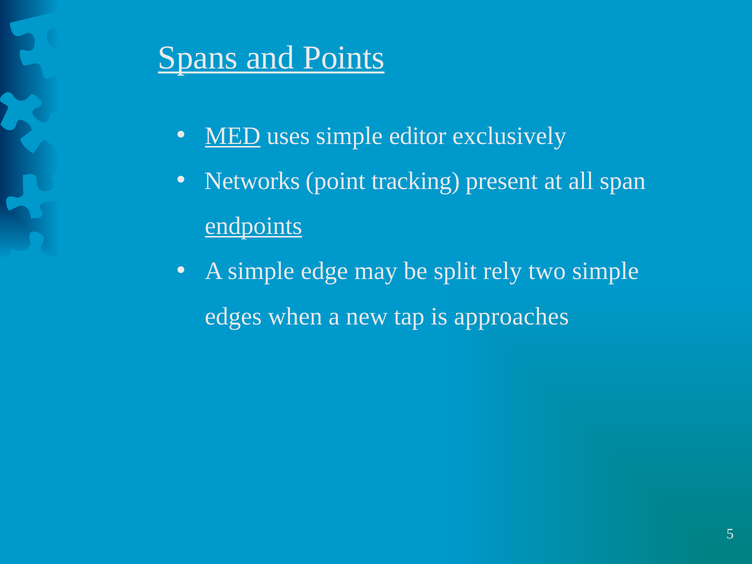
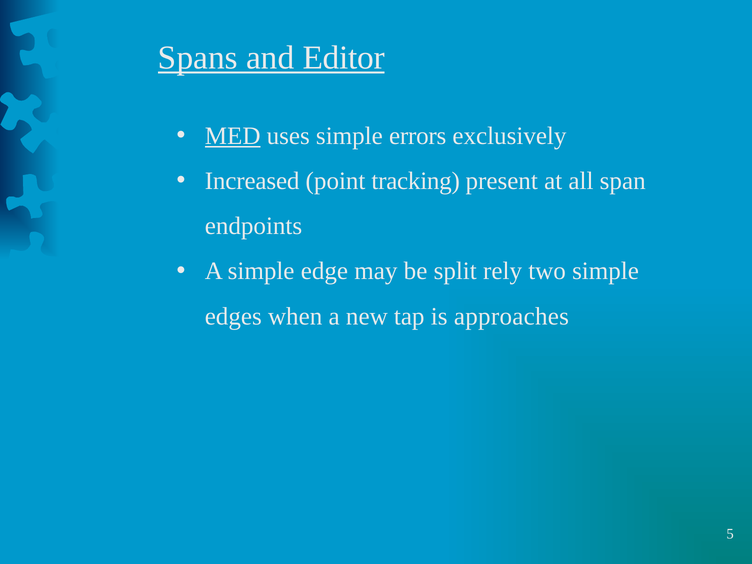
Points: Points -> Editor (344, 58)
editor: editor -> errors (418, 136)
Networks: Networks -> Increased (252, 181)
endpoints underline: present -> none (253, 226)
